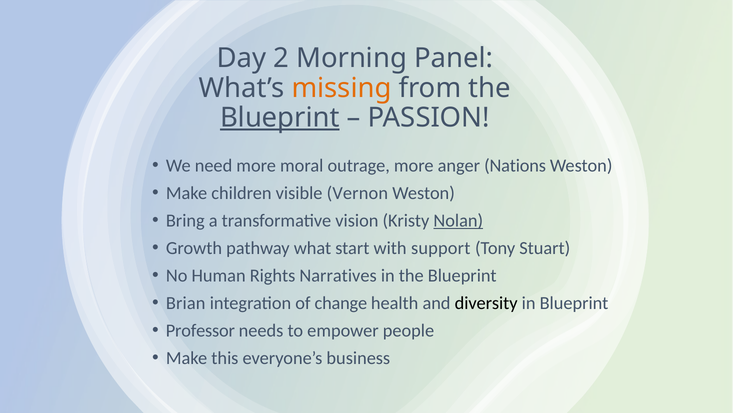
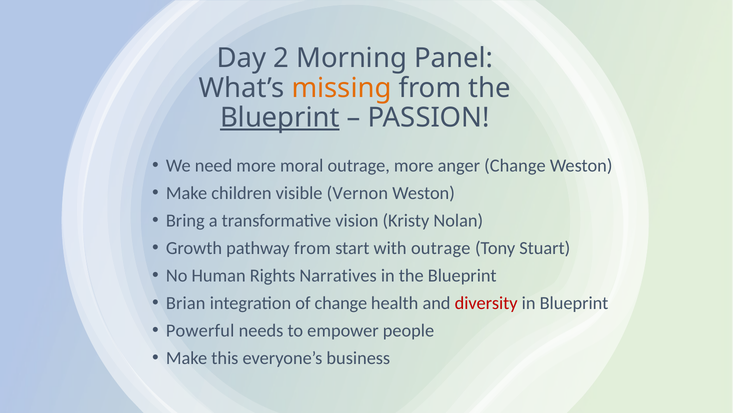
anger Nations: Nations -> Change (515, 165)
Nolan underline: present -> none (458, 220)
pathway what: what -> from (312, 248)
with support: support -> outrage (441, 248)
diversity colour: black -> red (486, 303)
Professor: Professor -> Powerful (200, 330)
